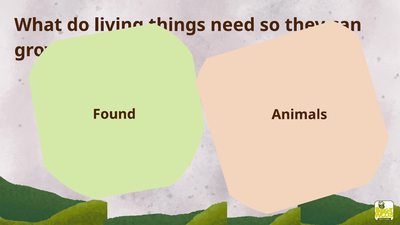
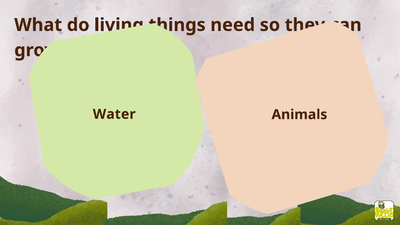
Found: Found -> Water (114, 114)
